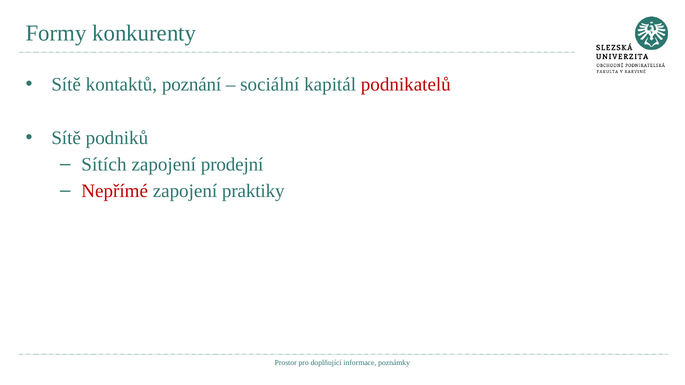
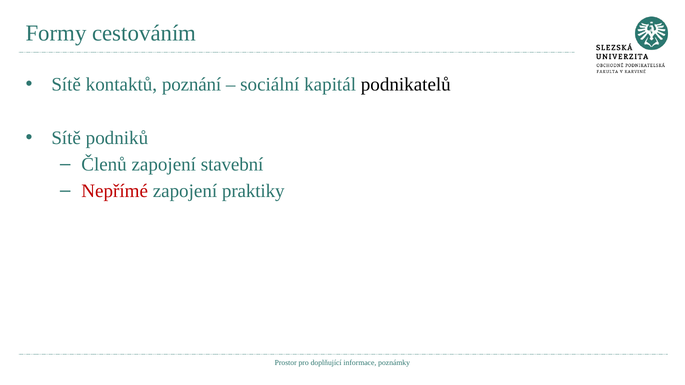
konkurenty: konkurenty -> cestováním (144, 33)
podnikatelů colour: red -> black (406, 85)
Sítích: Sítích -> Členů (104, 165)
prodejní: prodejní -> stavební (232, 165)
